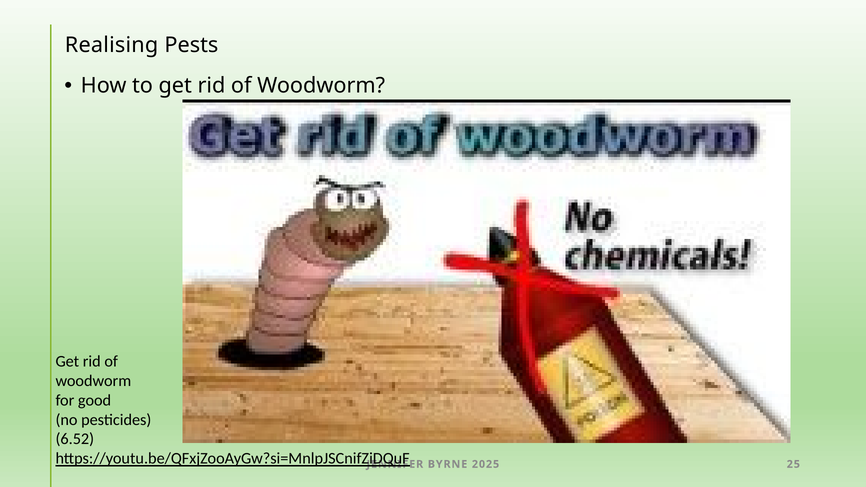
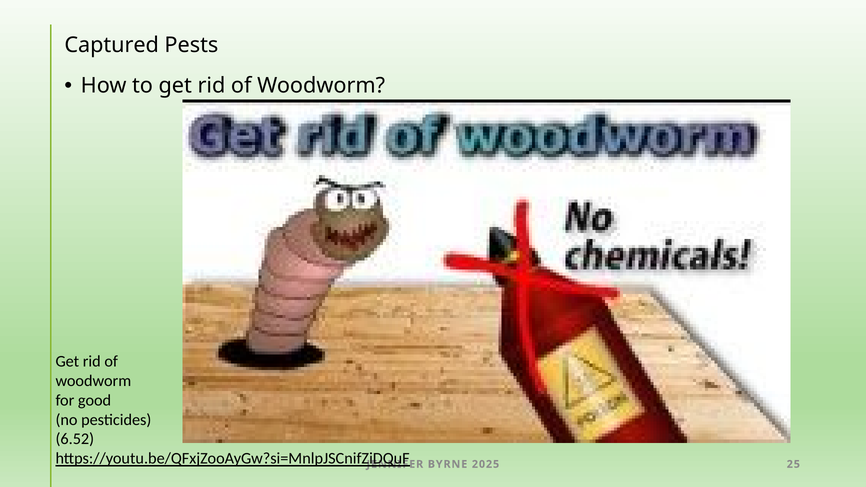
Realising: Realising -> Captured (112, 45)
